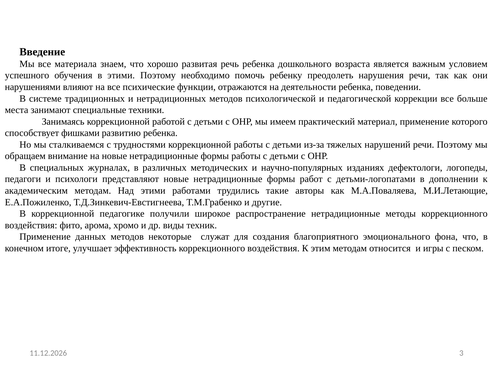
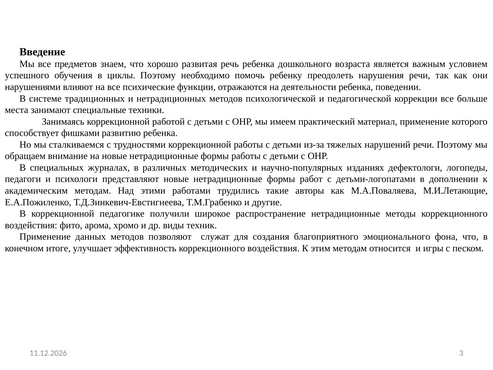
материала: материала -> предметов (76, 64)
в этими: этими -> циклы (121, 75)
некоторые: некоторые -> позволяют (170, 237)
